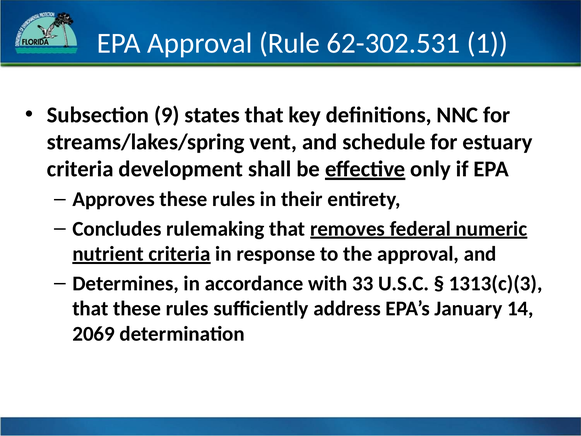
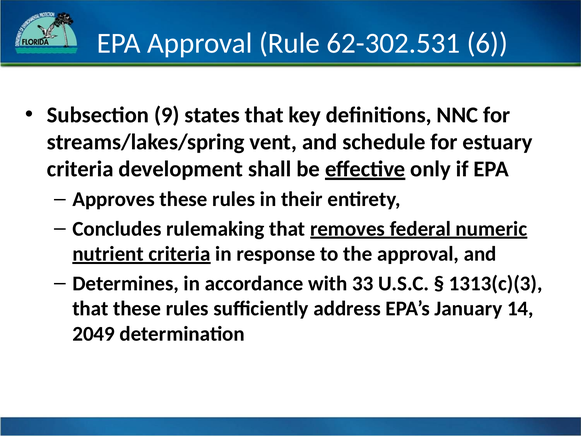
1: 1 -> 6 (487, 43)
2069: 2069 -> 2049 (94, 334)
